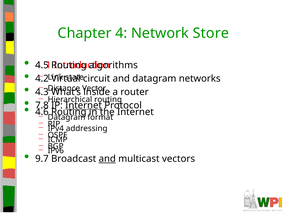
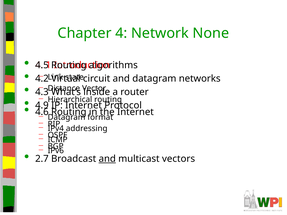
Store: Store -> None (211, 33)
7.8: 7.8 -> 4.9 (42, 105)
Internet underline: present -> none (84, 105)
9.7: 9.7 -> 2.7 (42, 159)
